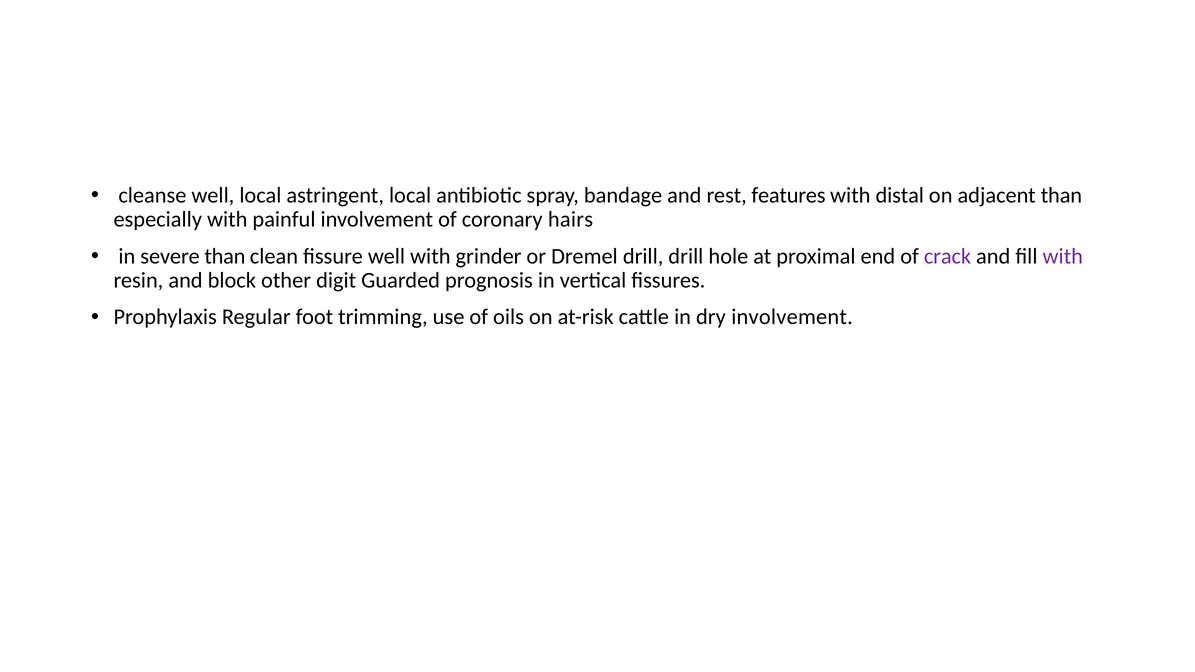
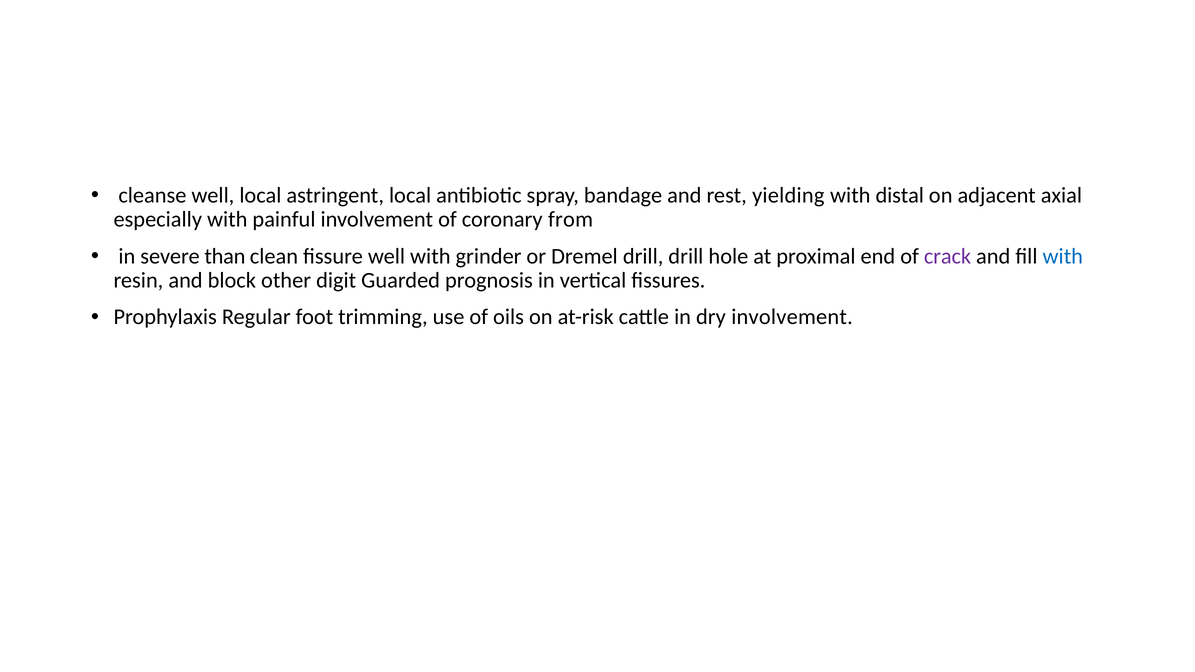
features: features -> yielding (788, 195)
adjacent than: than -> axial (1061, 195)
hairs: hairs -> from (571, 220)
with colour: purple -> blue (1063, 256)
